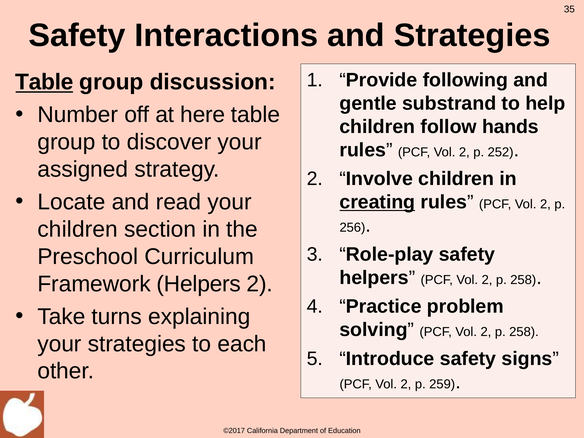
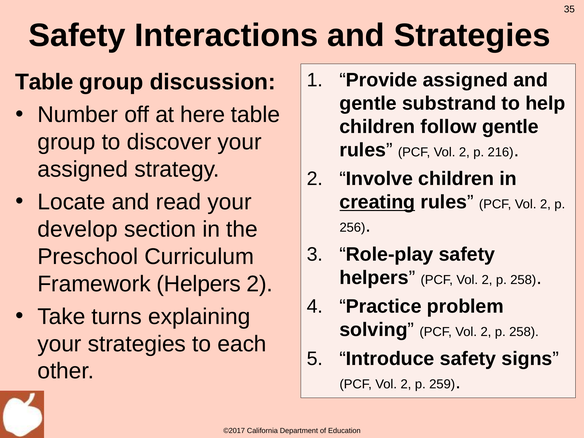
Provide following: following -> assigned (465, 80)
Table underline: present -> none (44, 82)
follow hands: hands -> gentle (510, 127)
252: 252 -> 216 (501, 152)
children: children -> develop (78, 229)
